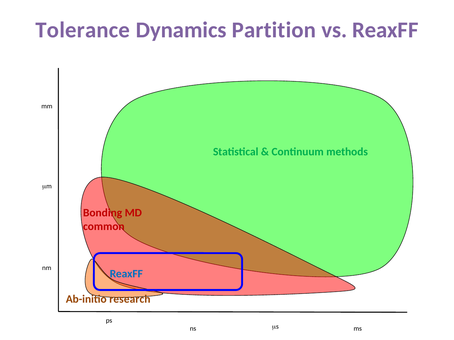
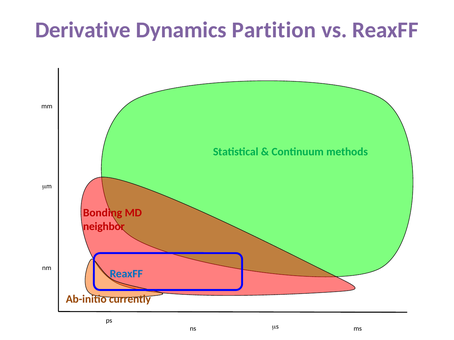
Tolerance: Tolerance -> Derivative (83, 30)
common: common -> neighbor (104, 227)
research: research -> currently (130, 300)
